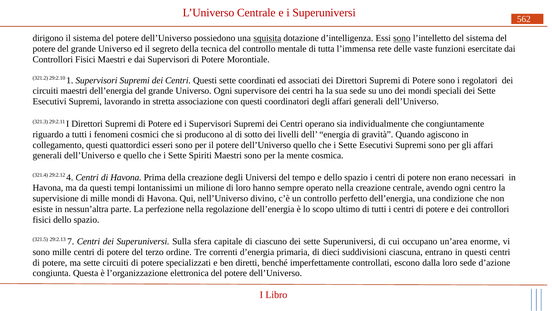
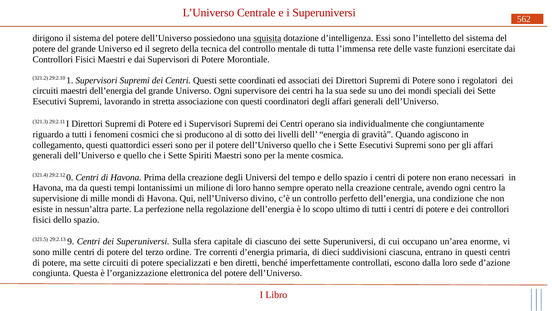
sono underline: present -> none (402, 38)
4: 4 -> 0 (70, 177)
7: 7 -> 9 (71, 241)
